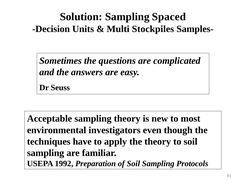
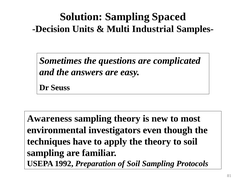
Stockpiles: Stockpiles -> Industrial (153, 29)
Acceptable: Acceptable -> Awareness (49, 119)
